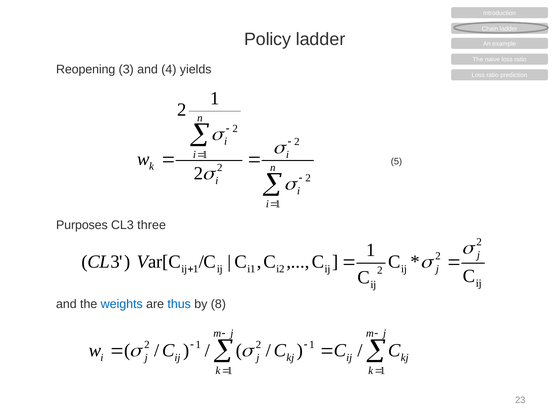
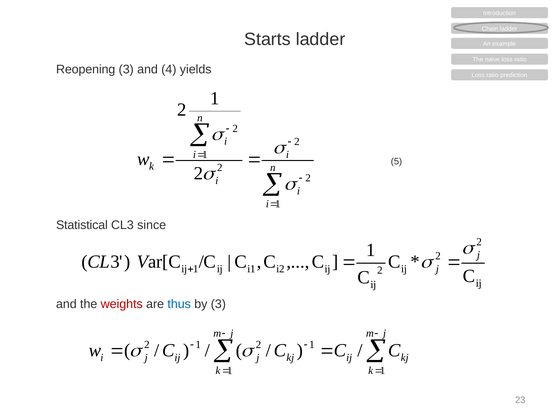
Policy: Policy -> Starts (268, 39)
Purposes: Purposes -> Statistical (82, 225)
three: three -> since (152, 225)
weights colour: blue -> red (122, 304)
by 8: 8 -> 3 (218, 304)
